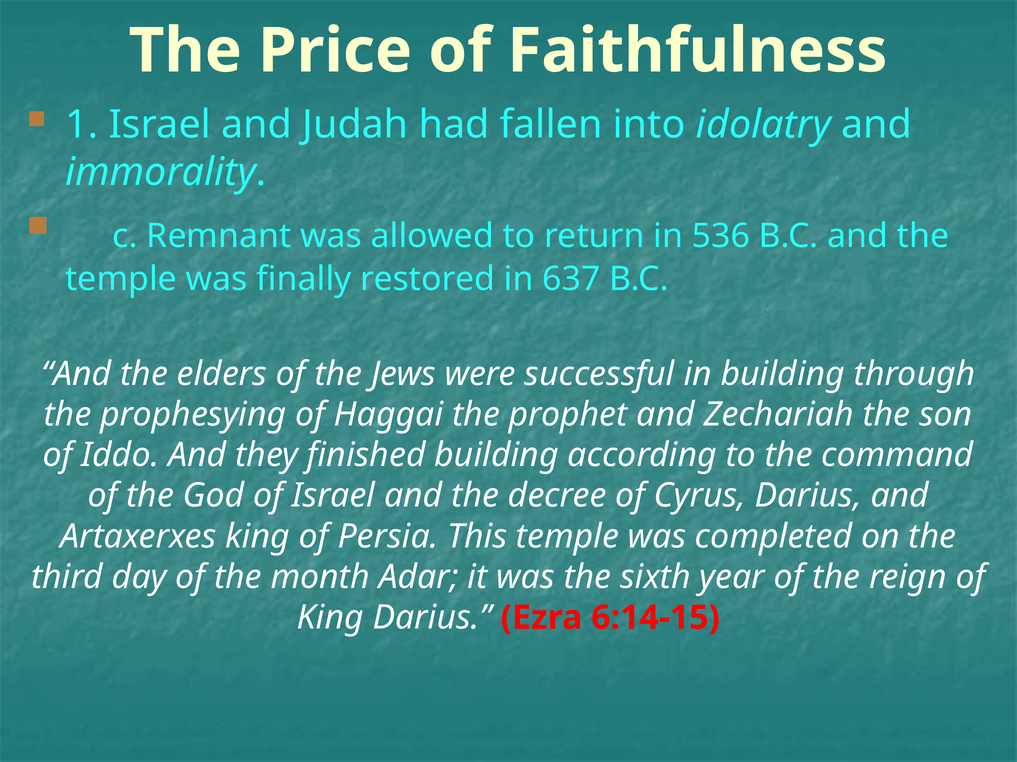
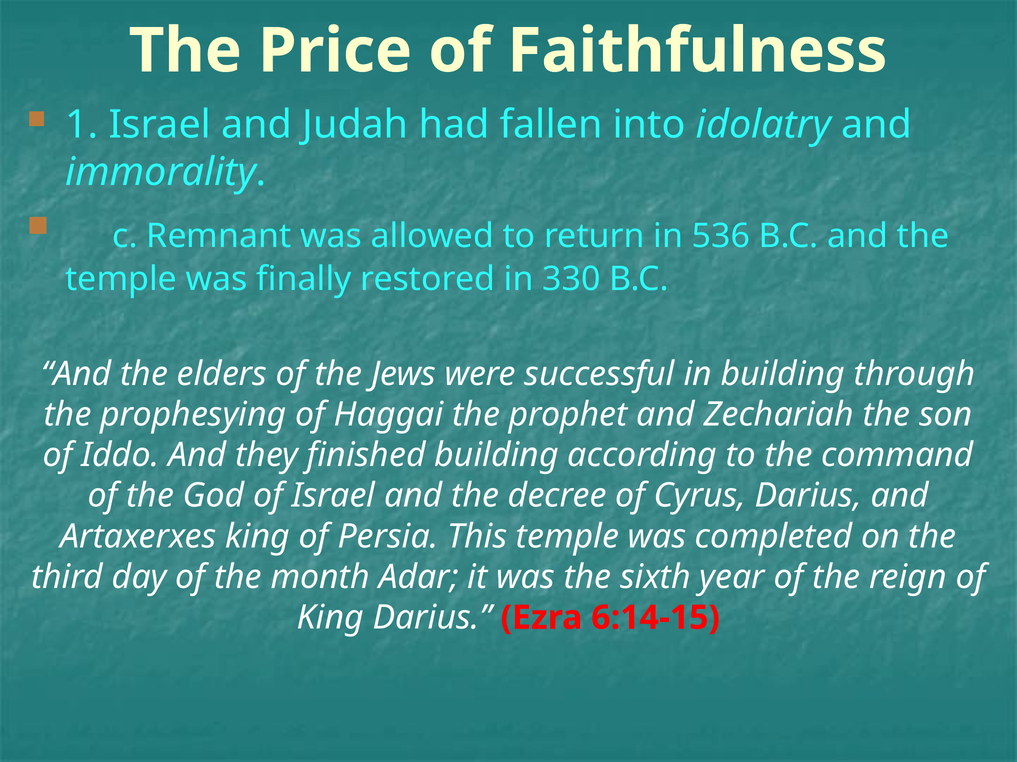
637: 637 -> 330 (571, 279)
